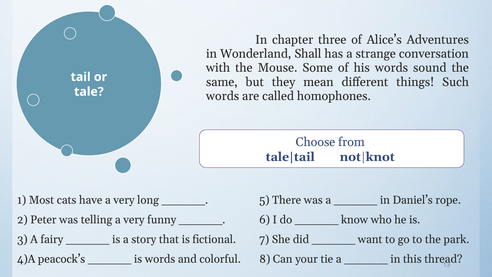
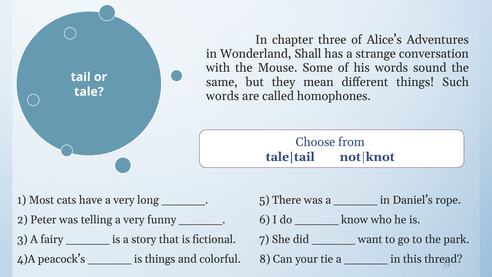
is words: words -> things (160, 259)
